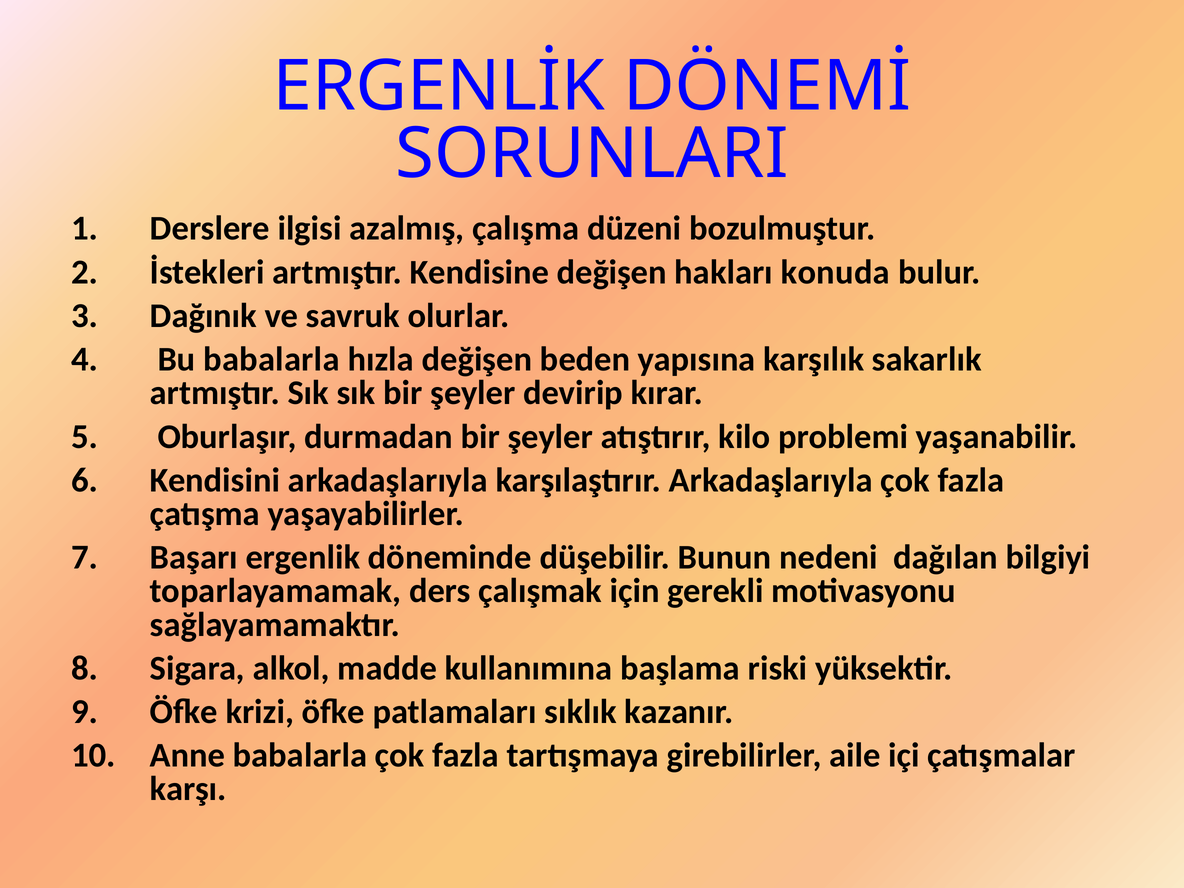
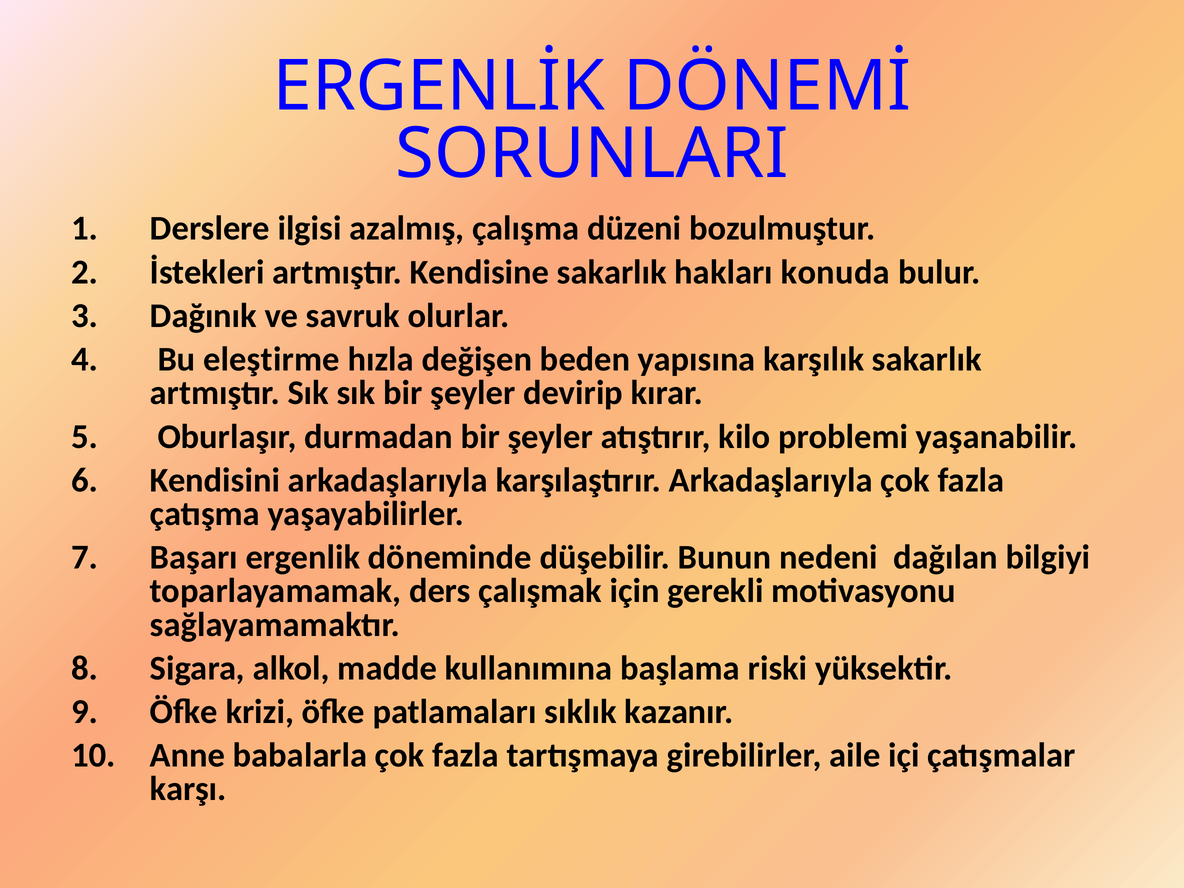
Kendisine değişen: değişen -> sakarlık (612, 272)
Bu babalarla: babalarla -> eleştirme (272, 359)
